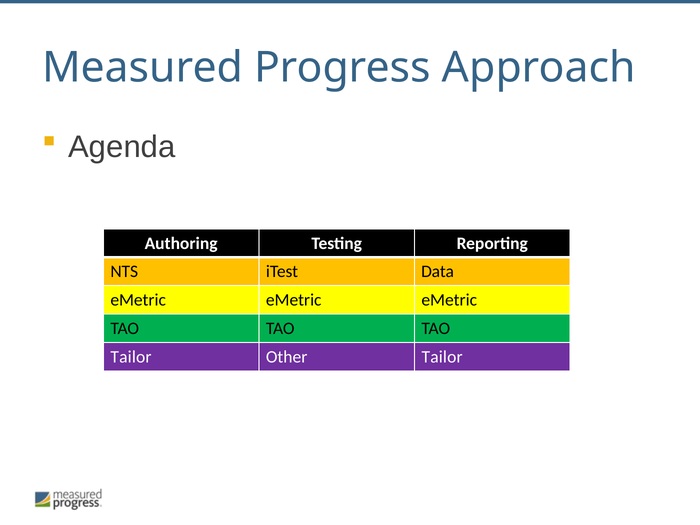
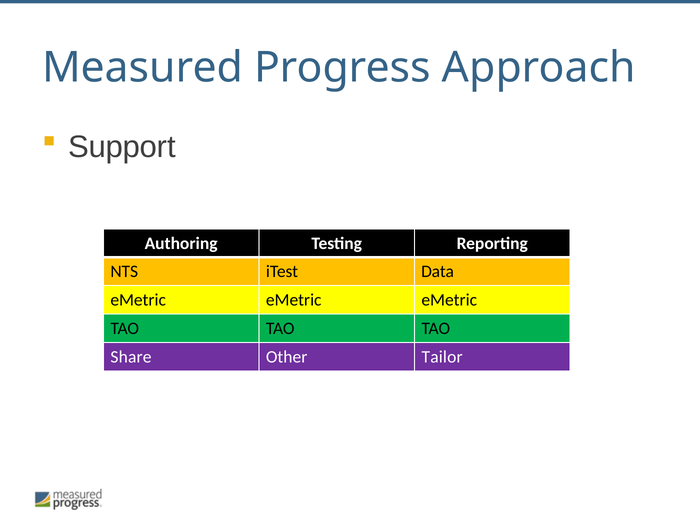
Agenda: Agenda -> Support (122, 147)
Tailor: Tailor -> Share (131, 357)
